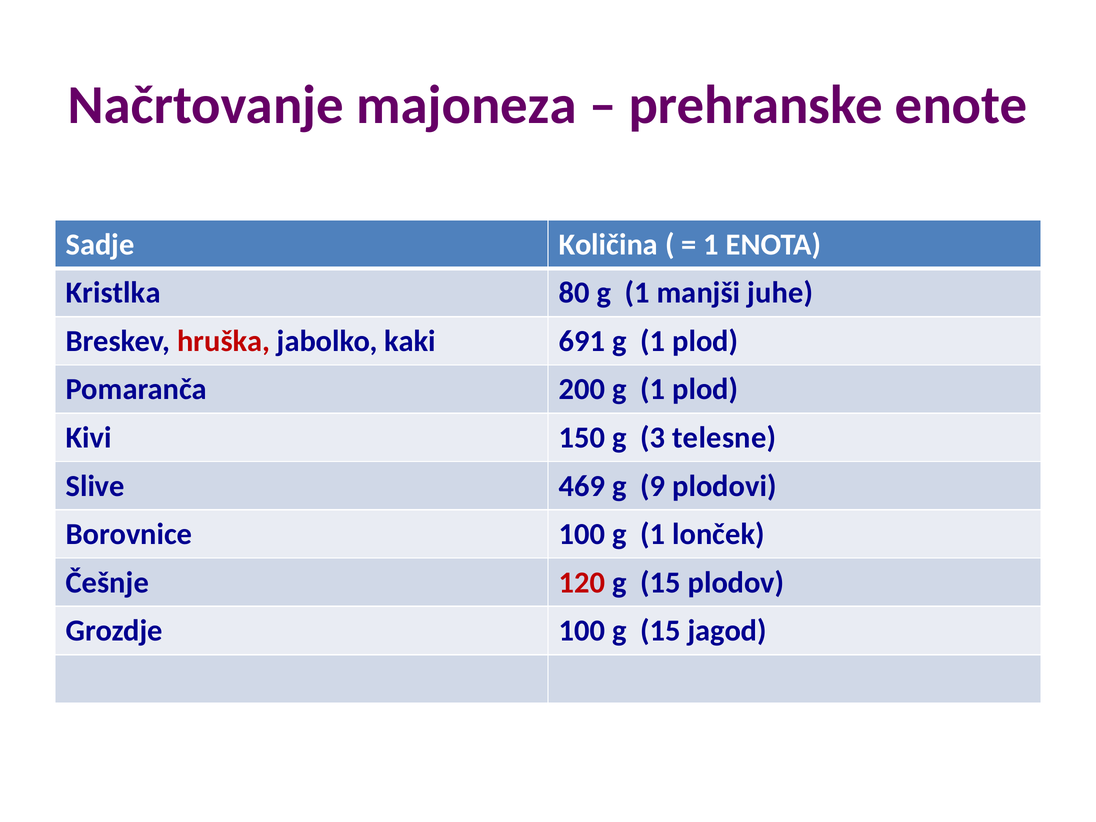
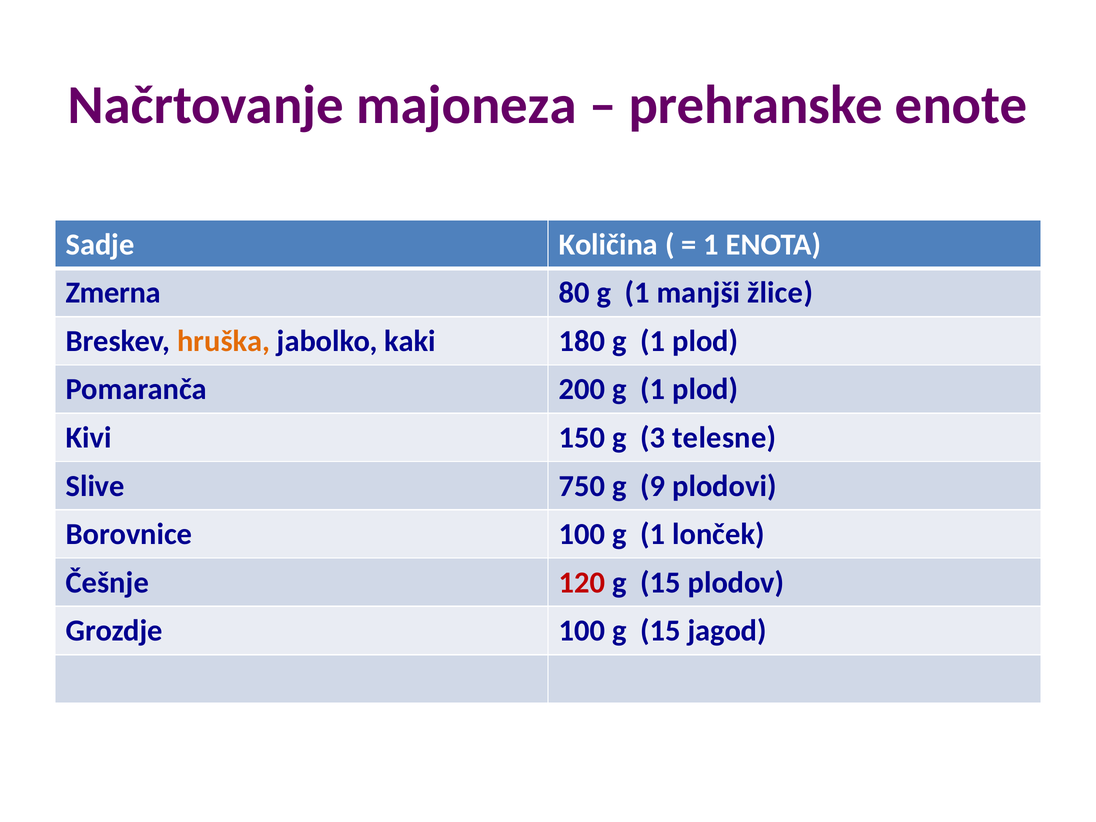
Kristlka: Kristlka -> Zmerna (113, 293)
juhe: juhe -> žlice (780, 293)
hruška colour: red -> orange (224, 341)
691: 691 -> 180 (582, 341)
469: 469 -> 750 (582, 486)
